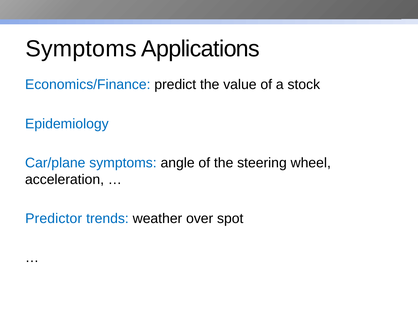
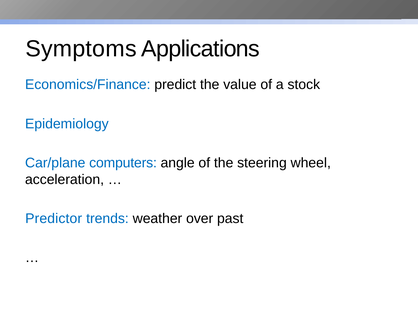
Car/plane symptoms: symptoms -> computers (123, 163)
spot: spot -> past (230, 218)
